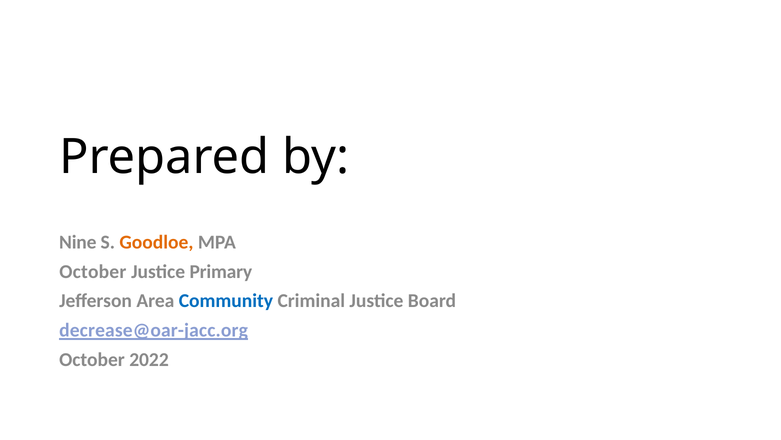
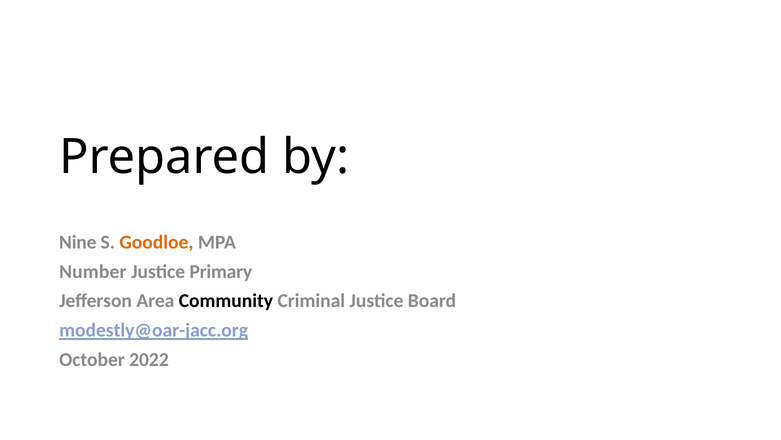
October: October -> Number (93, 271)
Community colour: blue -> black (226, 301)
decrease@oar-jacc.org: decrease@oar-jacc.org -> modestly@oar-jacc.org (154, 330)
